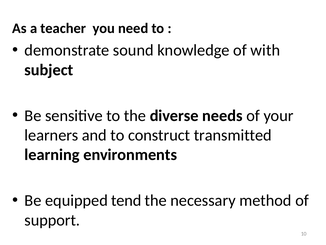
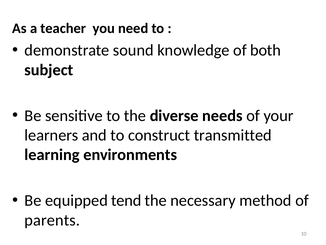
with: with -> both (266, 50)
support: support -> parents (52, 220)
